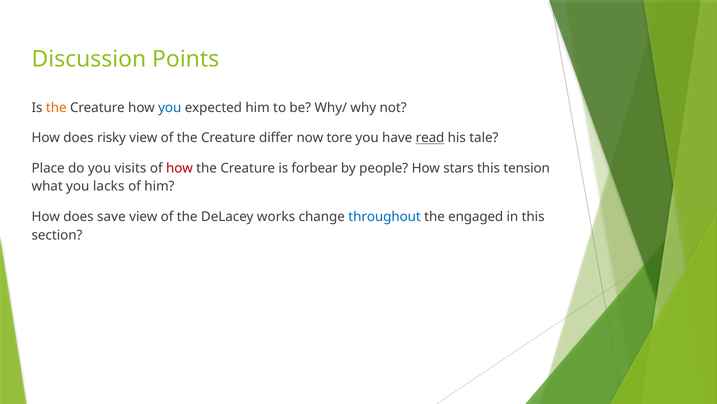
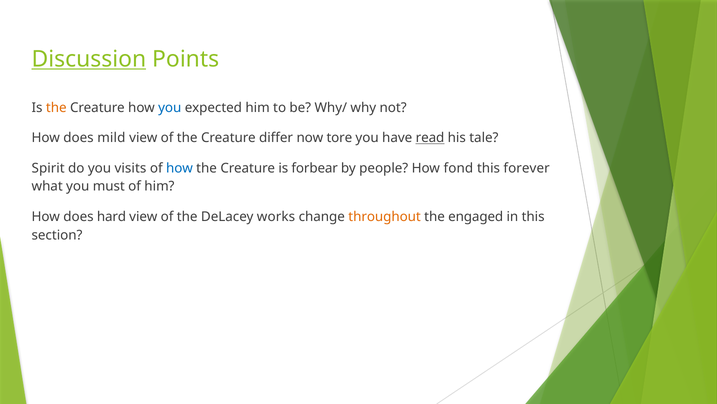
Discussion underline: none -> present (89, 59)
risky: risky -> mild (111, 138)
Place: Place -> Spirit (48, 168)
how colour: red -> blue (179, 168)
stars: stars -> fond (458, 168)
tension: tension -> forever (527, 168)
lacks: lacks -> must (109, 186)
save: save -> hard (112, 216)
throughout colour: blue -> orange (385, 216)
